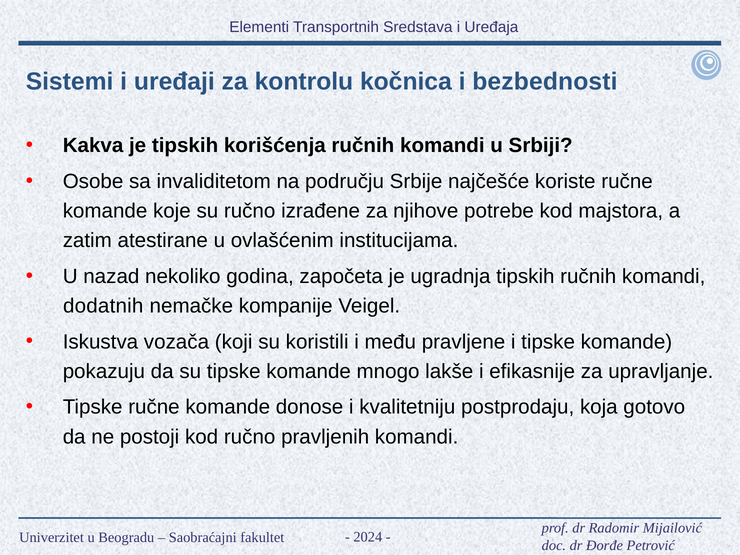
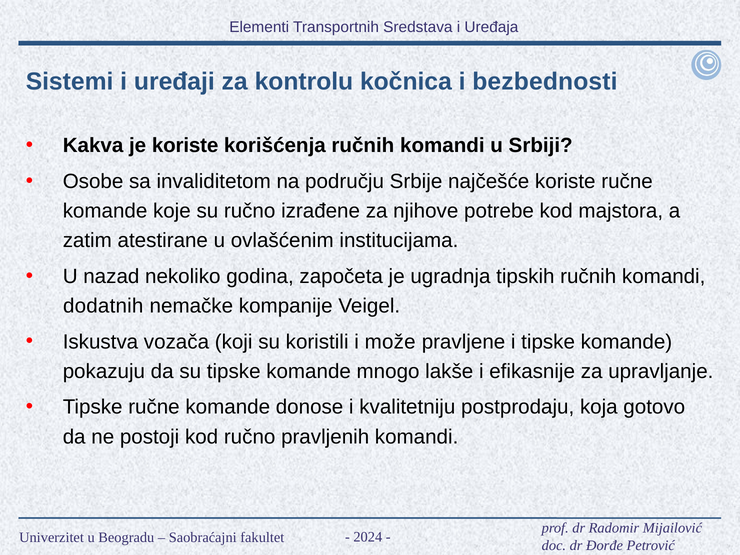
je tipskih: tipskih -> koriste (185, 146)
među: među -> može (390, 342)
